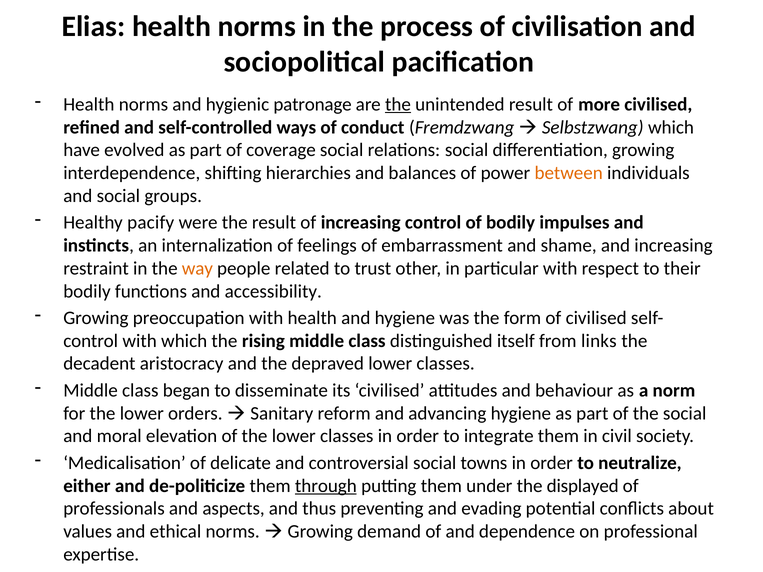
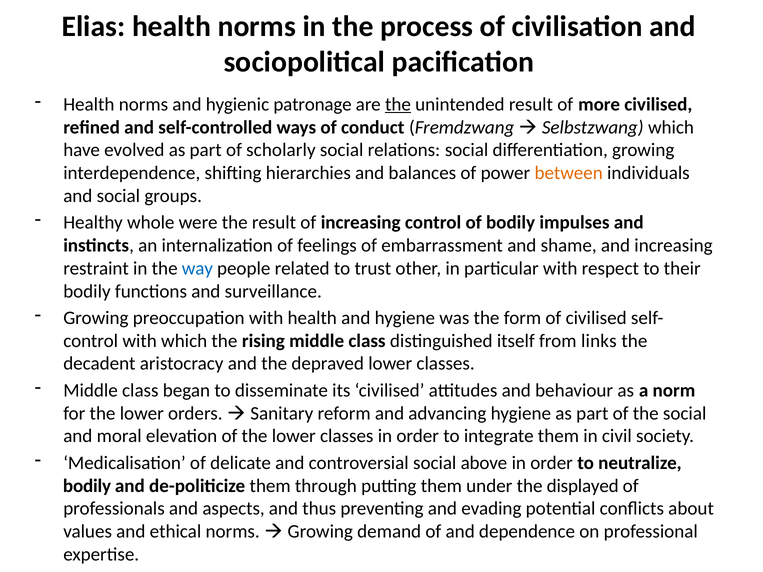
coverage: coverage -> scholarly (281, 150)
pacify: pacify -> whole (151, 223)
way colour: orange -> blue (197, 268)
accessibility: accessibility -> surveillance (273, 291)
towns: towns -> above (484, 463)
either: either -> bodily (87, 486)
through underline: present -> none (326, 486)
